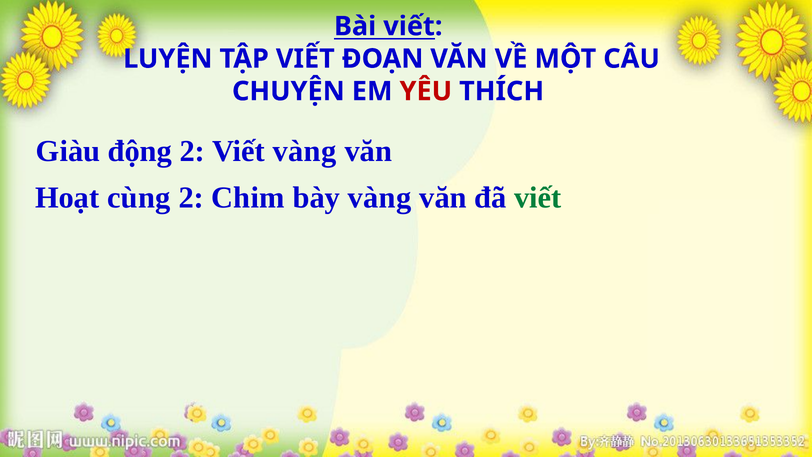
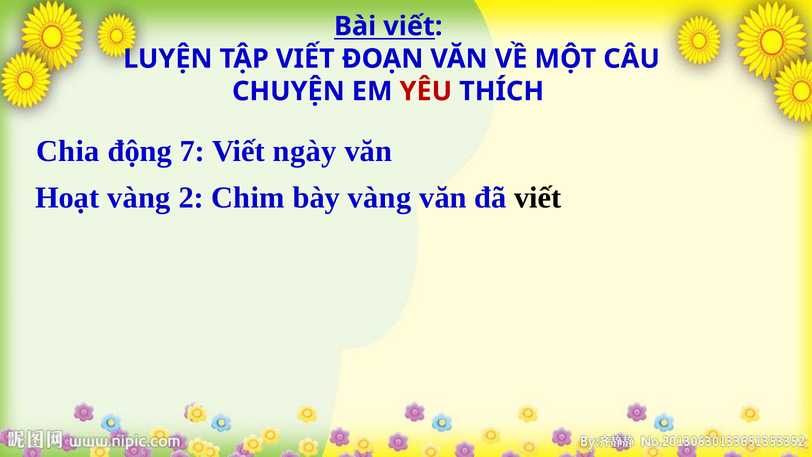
Giàu: Giàu -> Chia (68, 151)
động 2: 2 -> 7 (192, 151)
Viết vàng: vàng -> ngày (305, 151)
Hoạt cùng: cùng -> vàng (139, 198)
viết colour: green -> black (538, 198)
